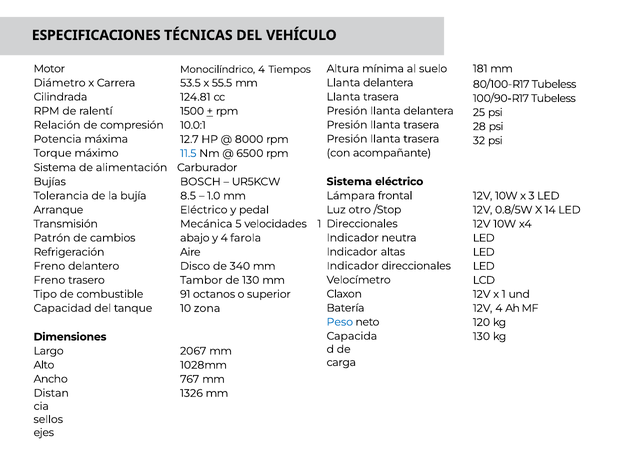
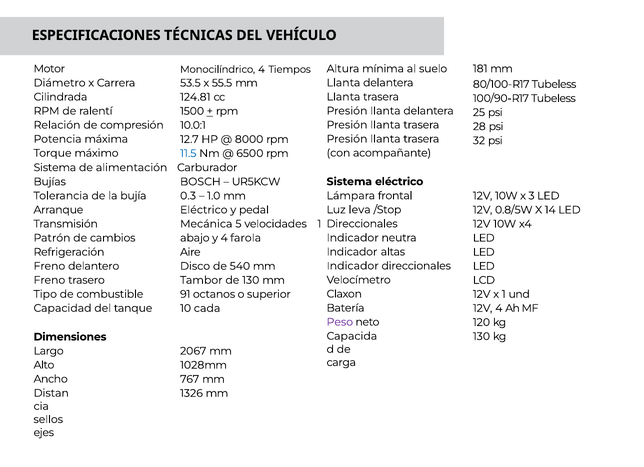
8.5: 8.5 -> 0.3 (188, 196)
otro: otro -> leva (360, 210)
340: 340 -> 540 (240, 266)
zona: zona -> cada (207, 308)
Peso colour: blue -> purple (340, 322)
